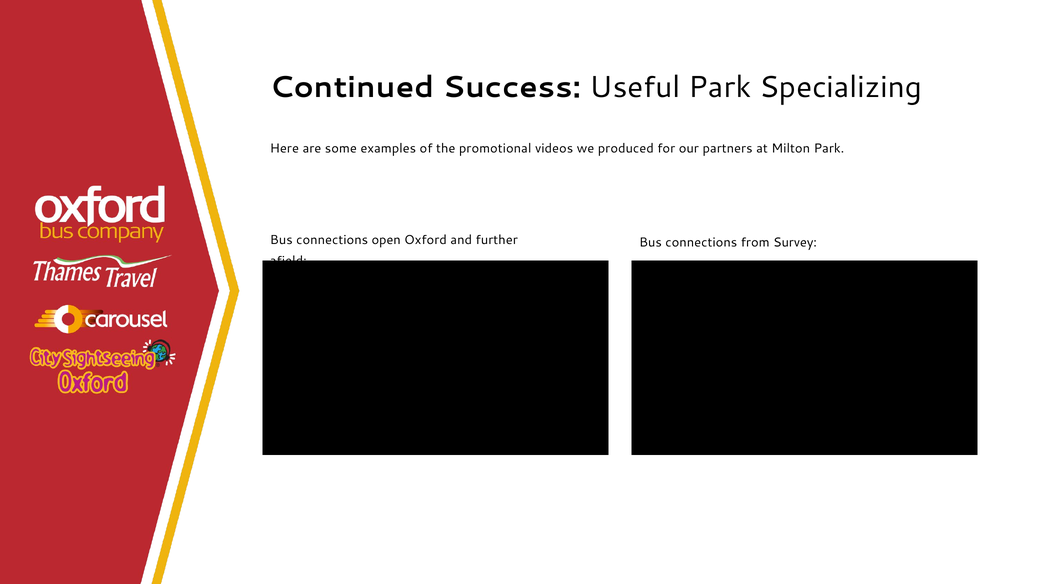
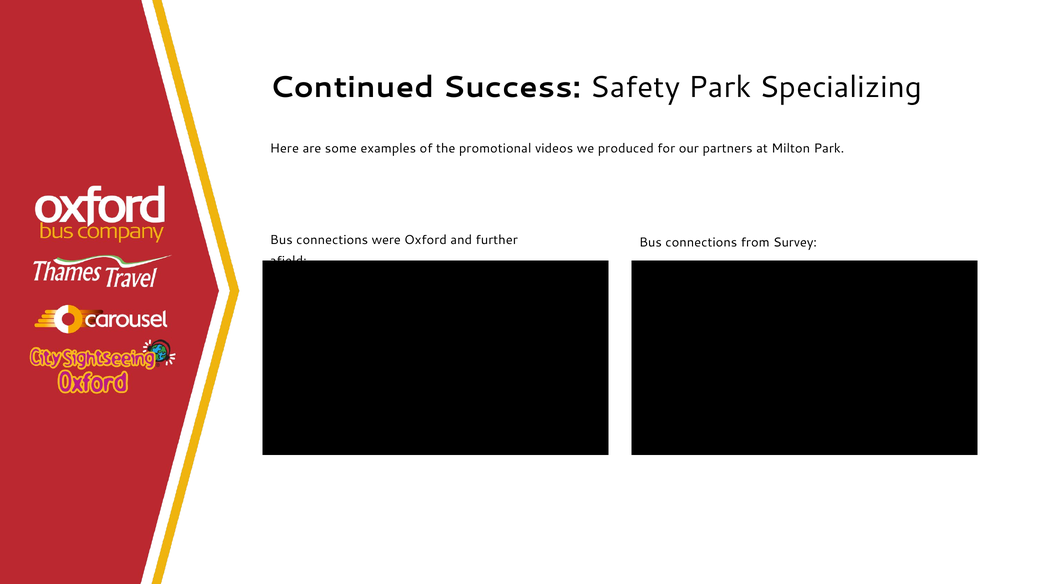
Useful: Useful -> Safety (635, 87)
open: open -> were (386, 240)
